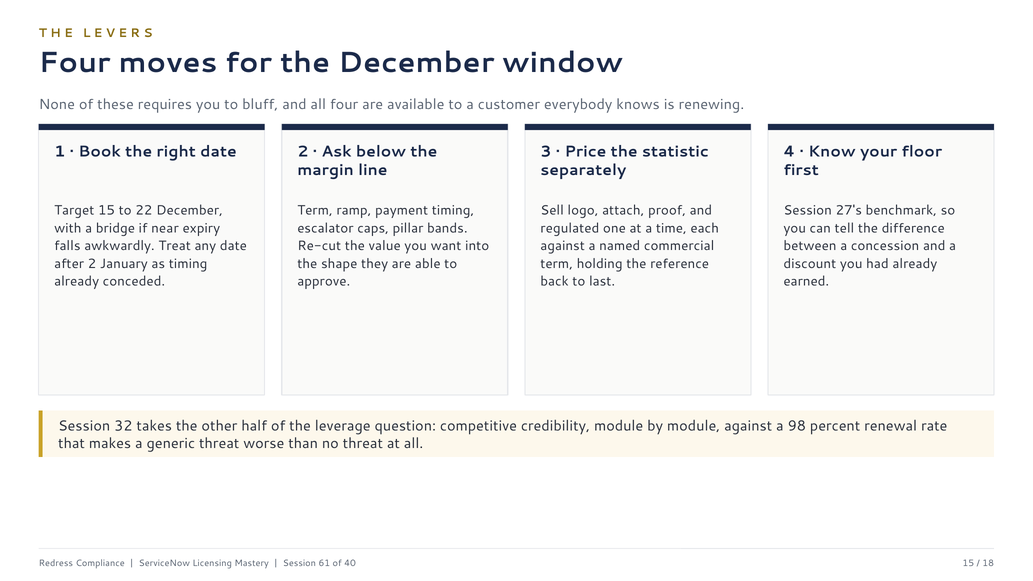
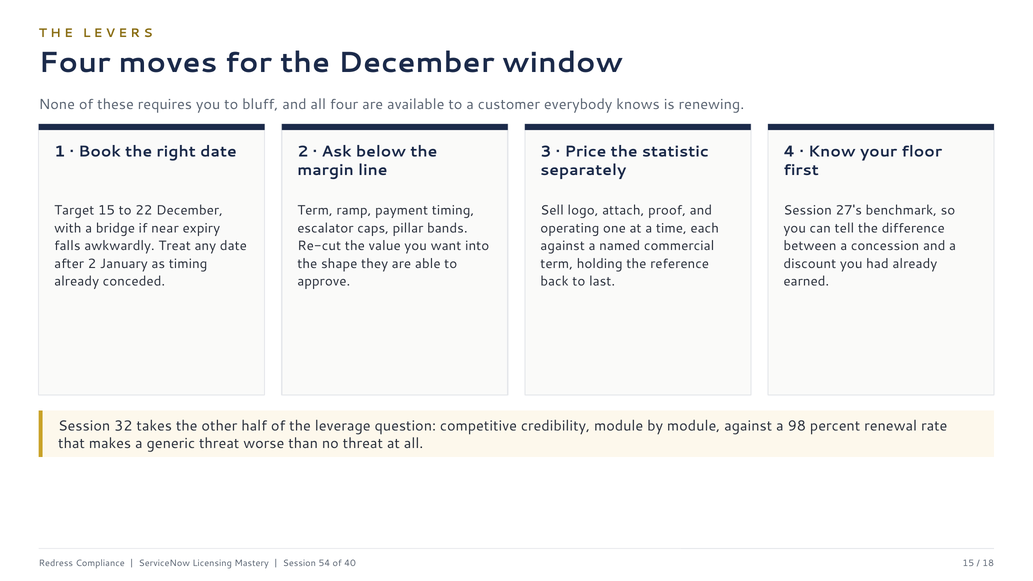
regulated: regulated -> operating (570, 228)
61: 61 -> 54 (324, 563)
